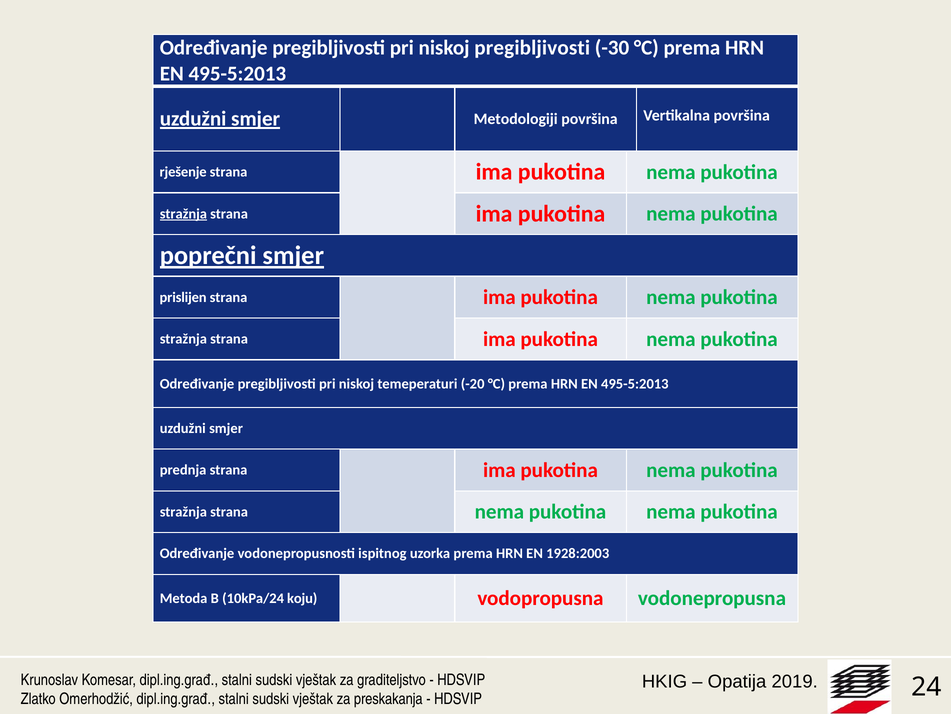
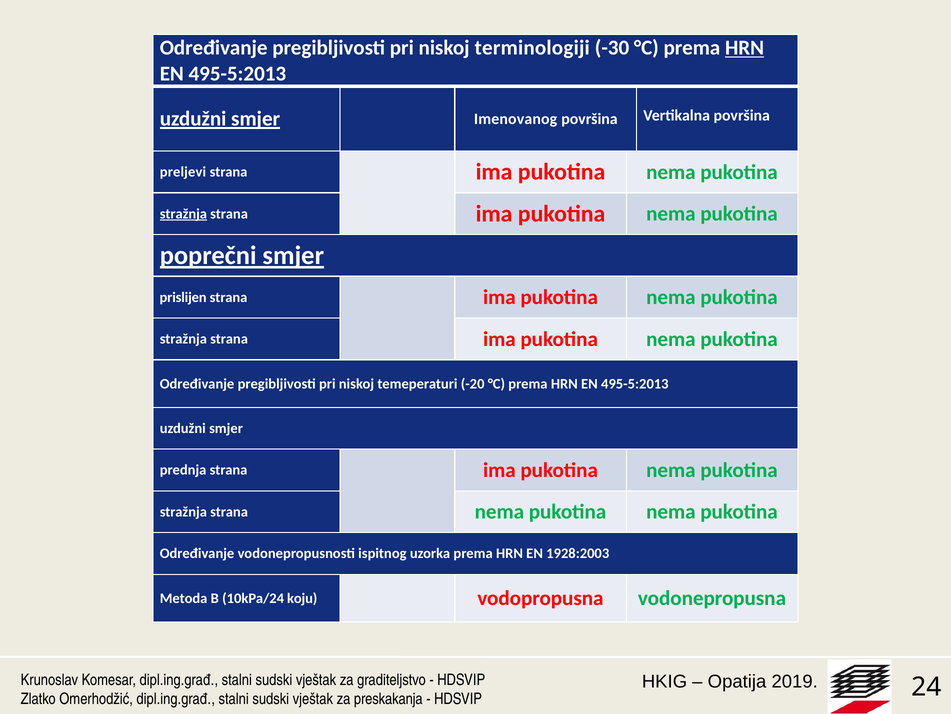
niskoj pregibljivosti: pregibljivosti -> terminologiji (532, 48)
HRN underline: none -> present (745, 48)
Metodologiji: Metodologiji -> Imenovanog (516, 119)
rješenje: rješenje -> preljevi (183, 172)
